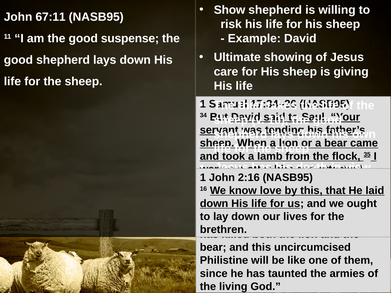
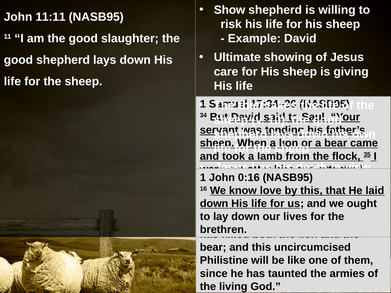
67:11: 67:11 -> 11:11 (51, 17)
suspense: suspense -> slaughter (130, 39)
2:16: 2:16 -> 0:16 (249, 178)
